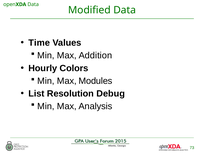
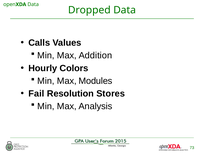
Modified: Modified -> Dropped (89, 10)
Time: Time -> Calls (39, 43)
List: List -> Fail (36, 94)
Debug: Debug -> Stores (111, 94)
